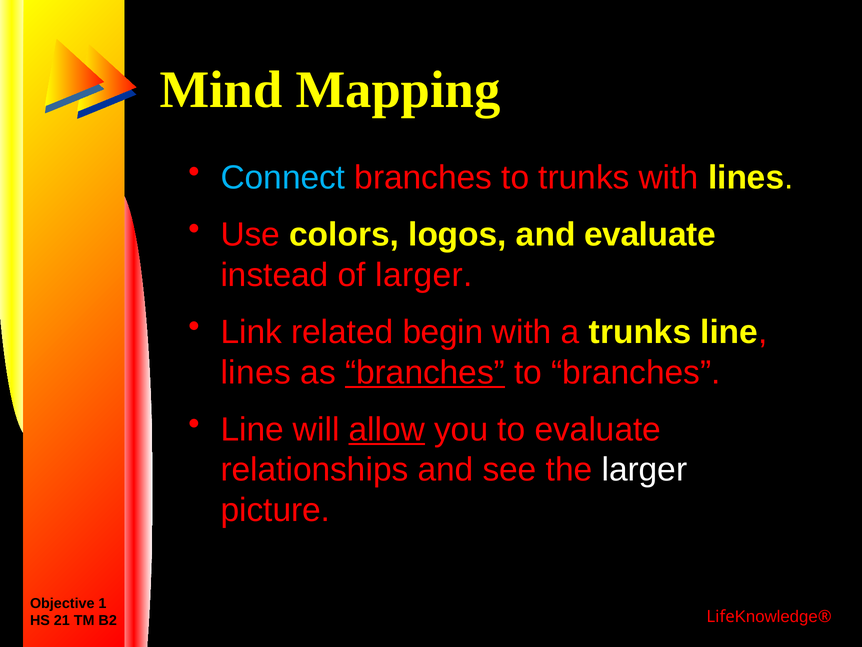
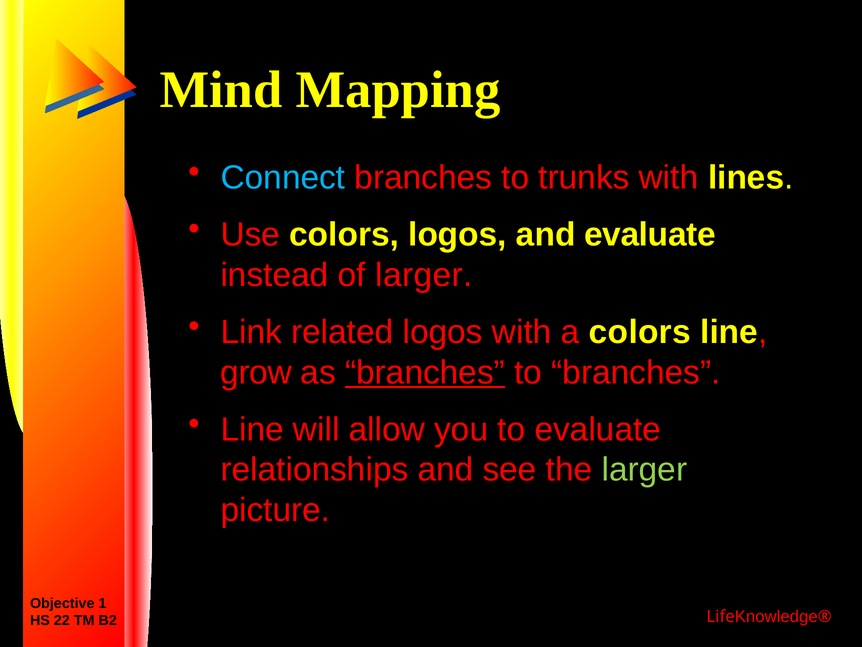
related begin: begin -> logos (443, 332)
a trunks: trunks -> colors (640, 332)
lines: lines -> grow (256, 372)
allow underline: present -> none (387, 429)
larger colour: white -> light green (644, 469)
21: 21 -> 22 (62, 620)
